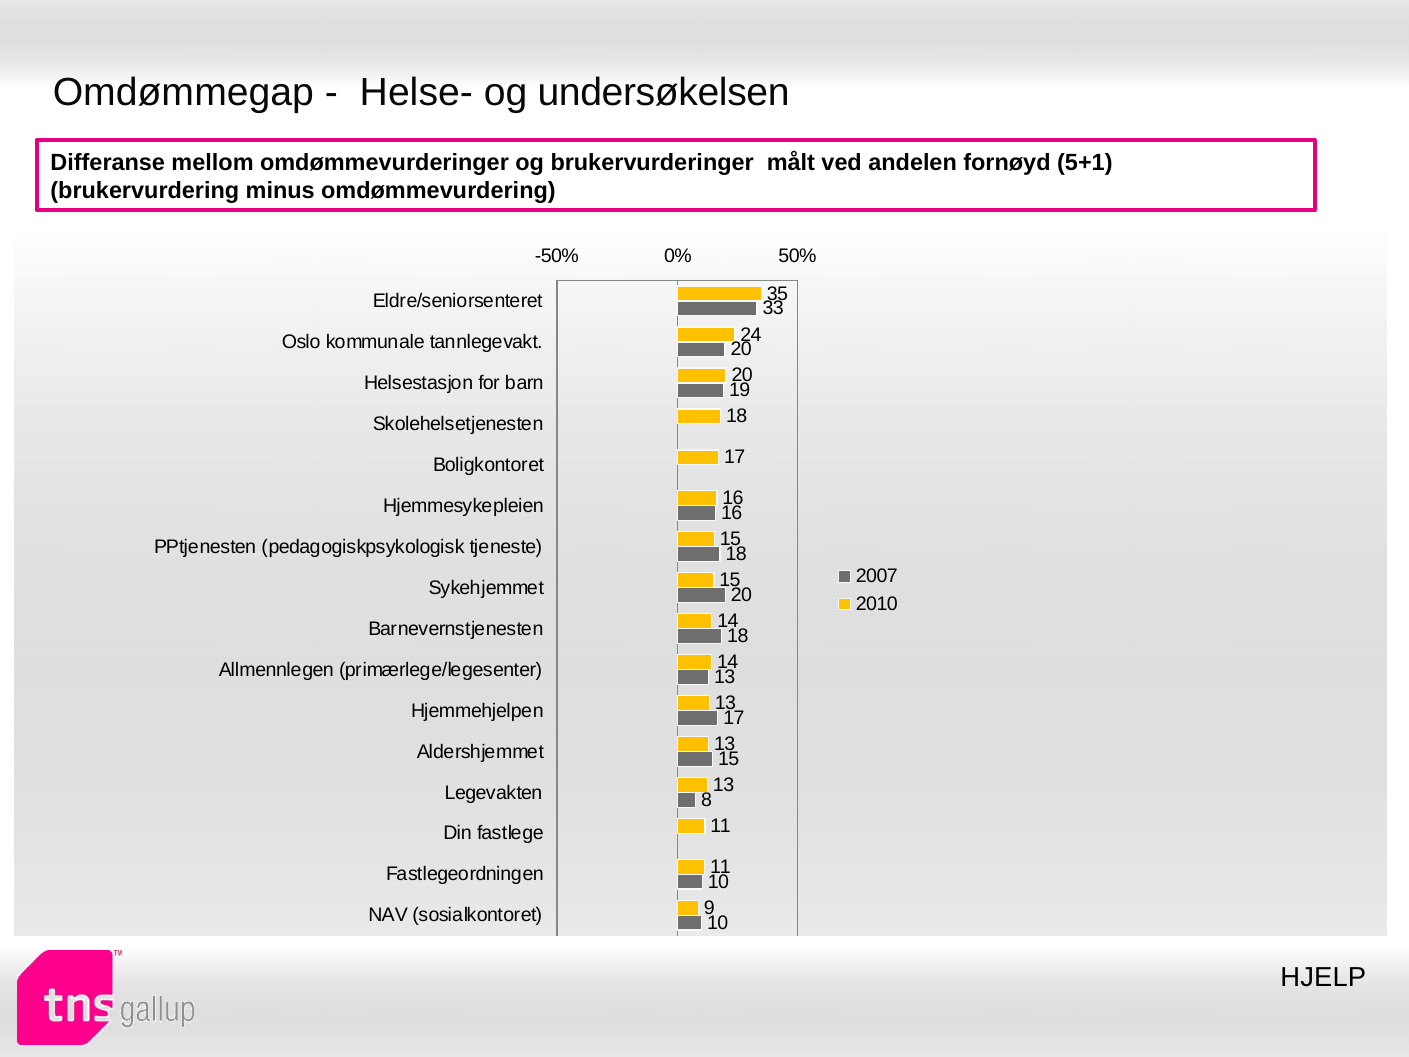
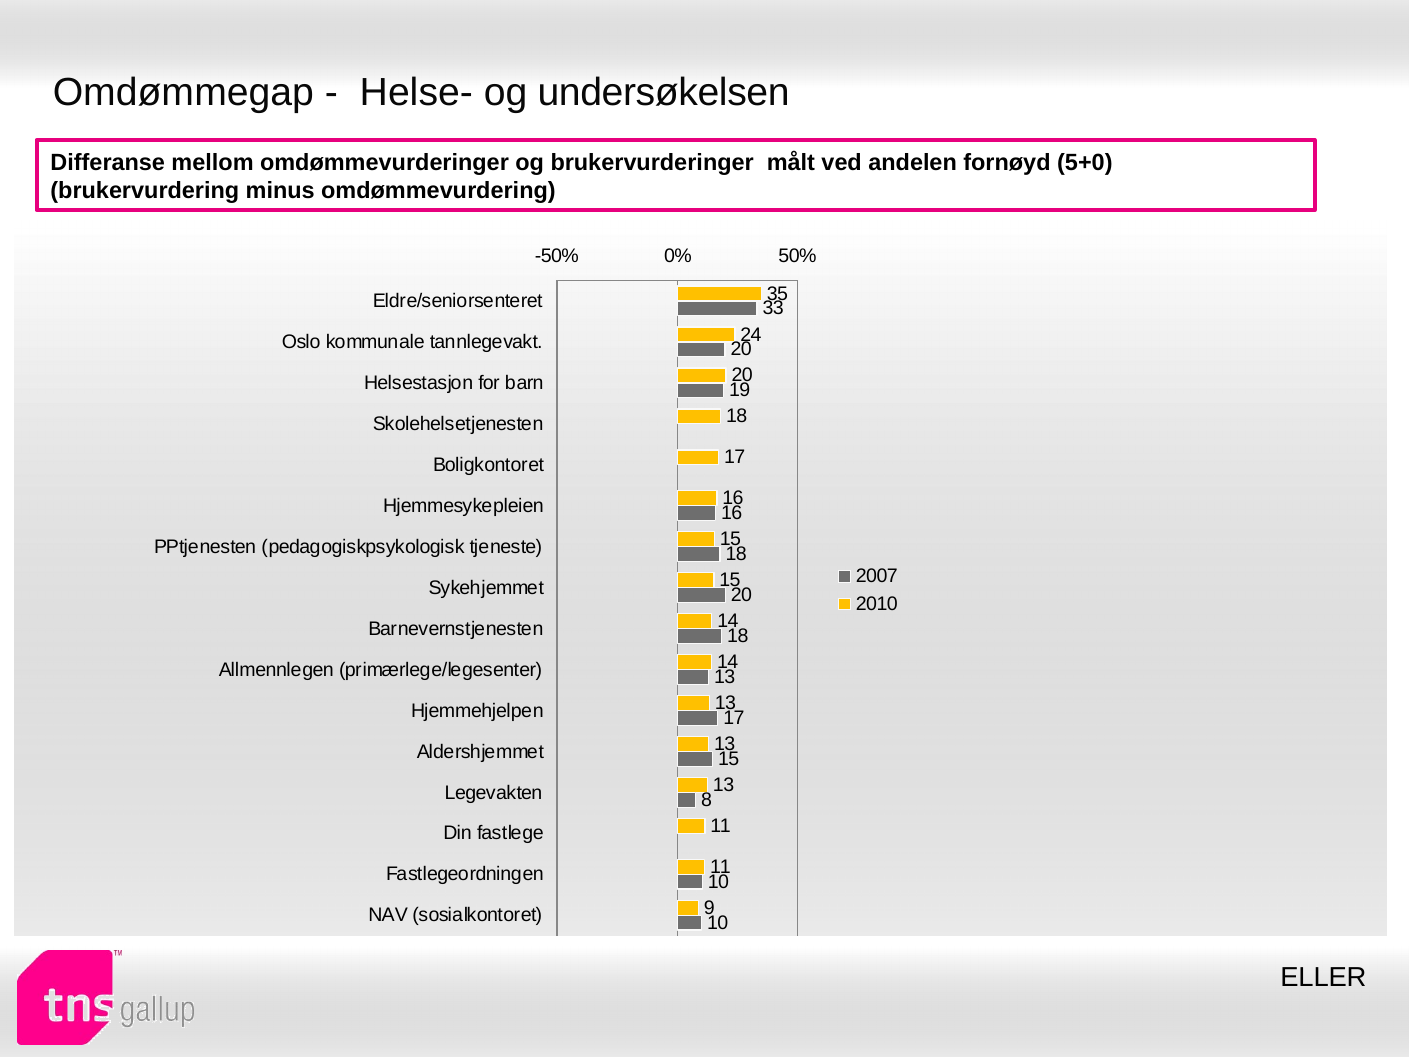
5+1: 5+1 -> 5+0 (1085, 163)
HJELP: HJELP -> ELLER (1323, 977)
